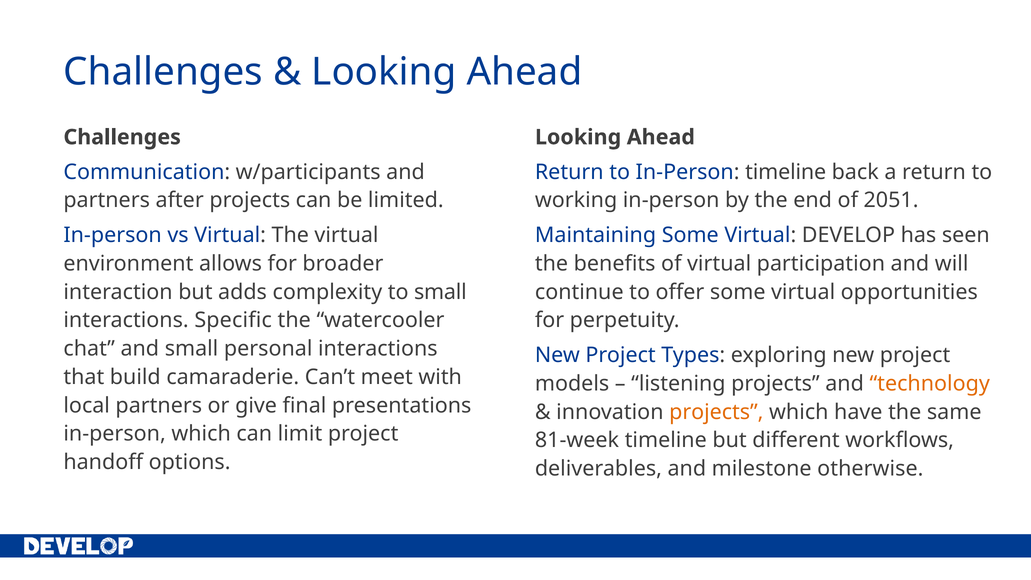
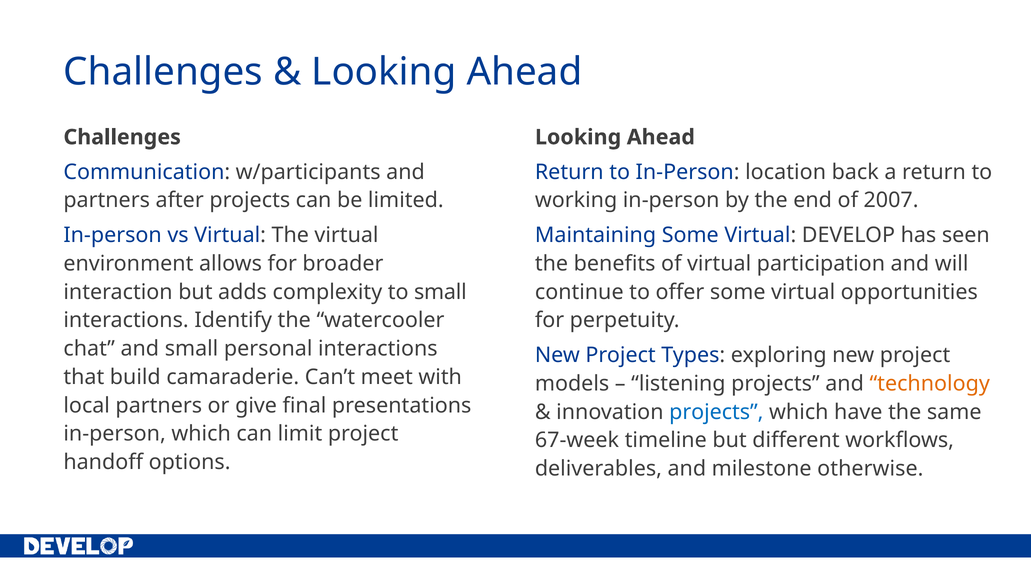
In-Person timeline: timeline -> location (786, 172)
2051: 2051 -> 2007 (891, 200)
Specific: Specific -> Identify (233, 320)
projects colour: orange -> blue (716, 412)
81-week: 81-week -> 67-week (577, 440)
